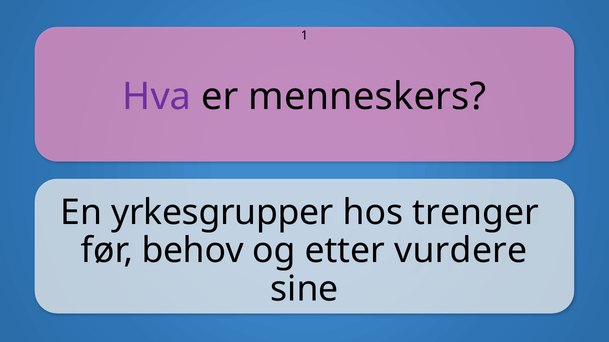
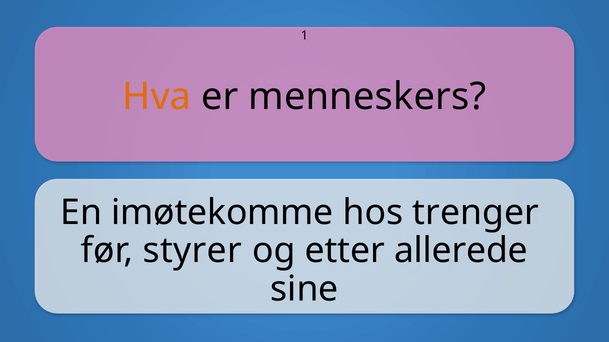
Hva colour: purple -> orange (157, 97)
yrkesgrupper: yrkesgrupper -> imøtekomme (222, 213)
behov: behov -> styrer (192, 251)
vurdere: vurdere -> allerede (461, 251)
